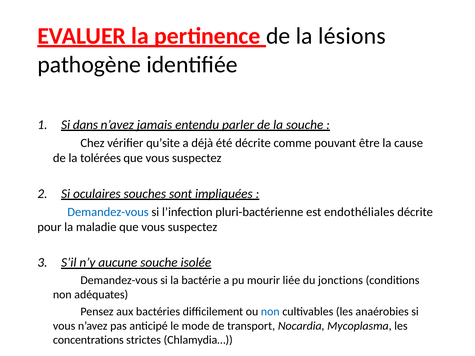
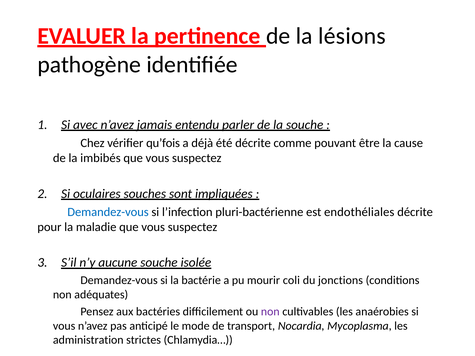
dans: dans -> avec (85, 125)
qu’site: qu’site -> qu’fois (163, 143)
tolérées: tolérées -> imbibés (100, 158)
liée: liée -> coli (291, 281)
non colour: blue -> purple (270, 312)
concentrations: concentrations -> administration (88, 340)
